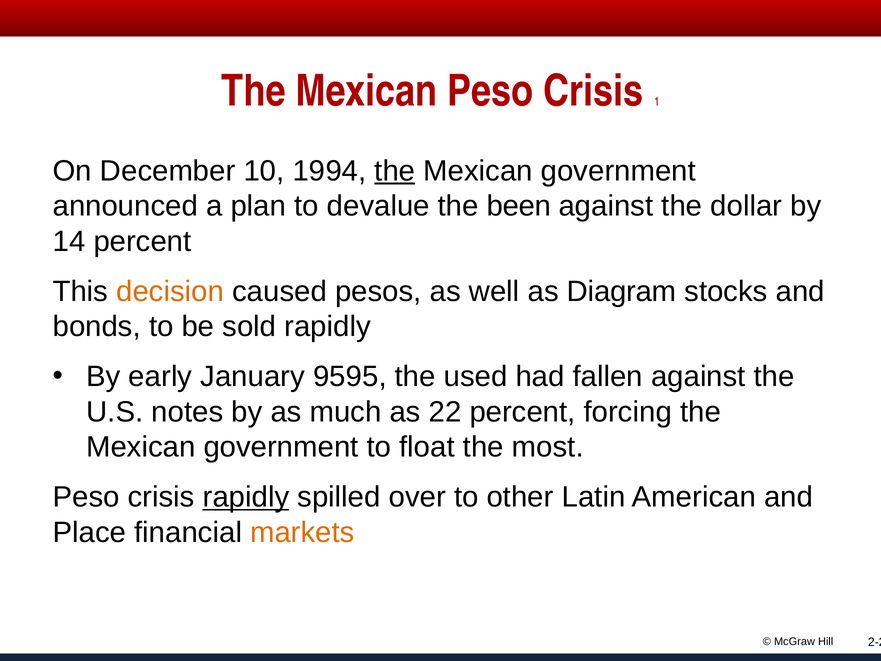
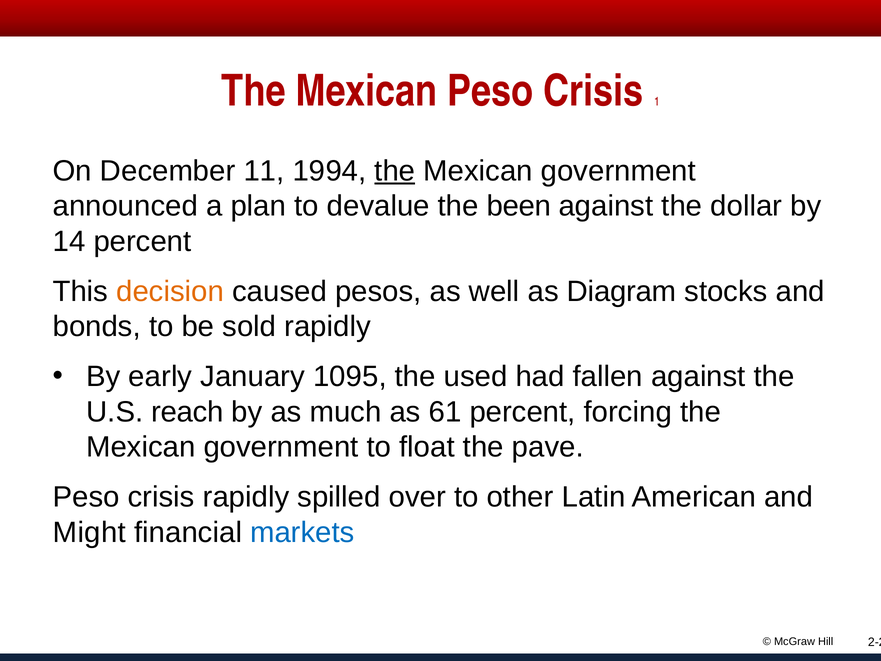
10: 10 -> 11 (264, 171)
January 95: 95 -> 10 (329, 376)
notes: notes -> reach (187, 412)
22: 22 -> 61 (445, 412)
most: most -> pave (548, 447)
rapidly underline: present -> none (246, 497)
Place: Place -> Might (89, 532)
markets colour: orange -> blue (302, 532)
